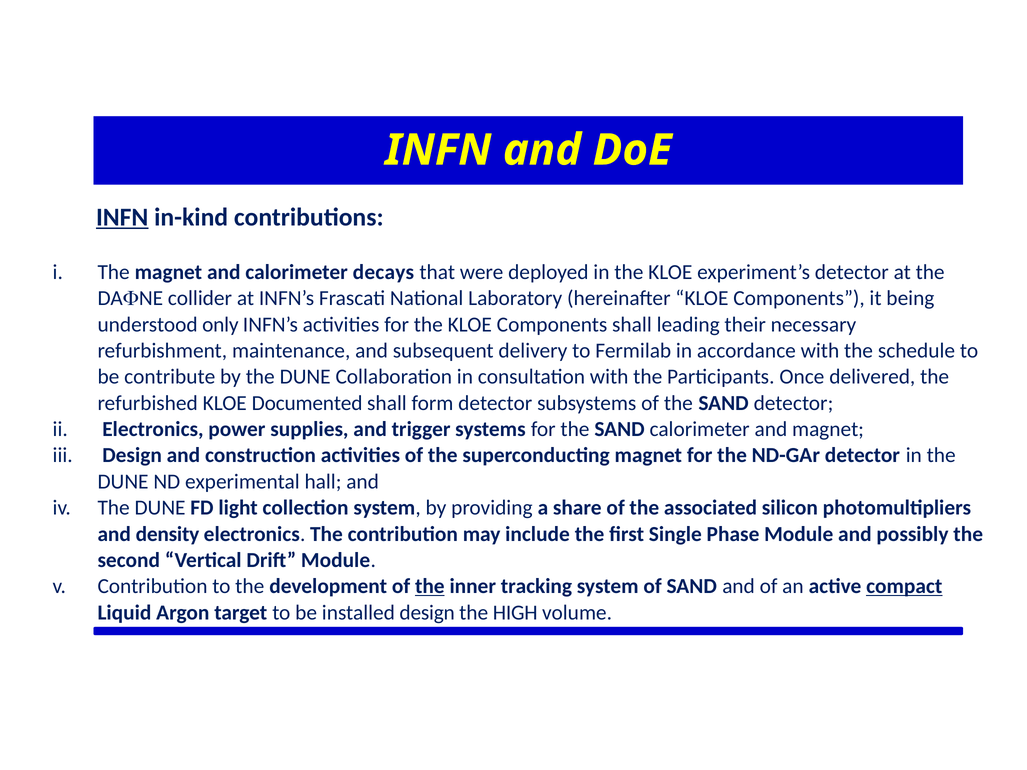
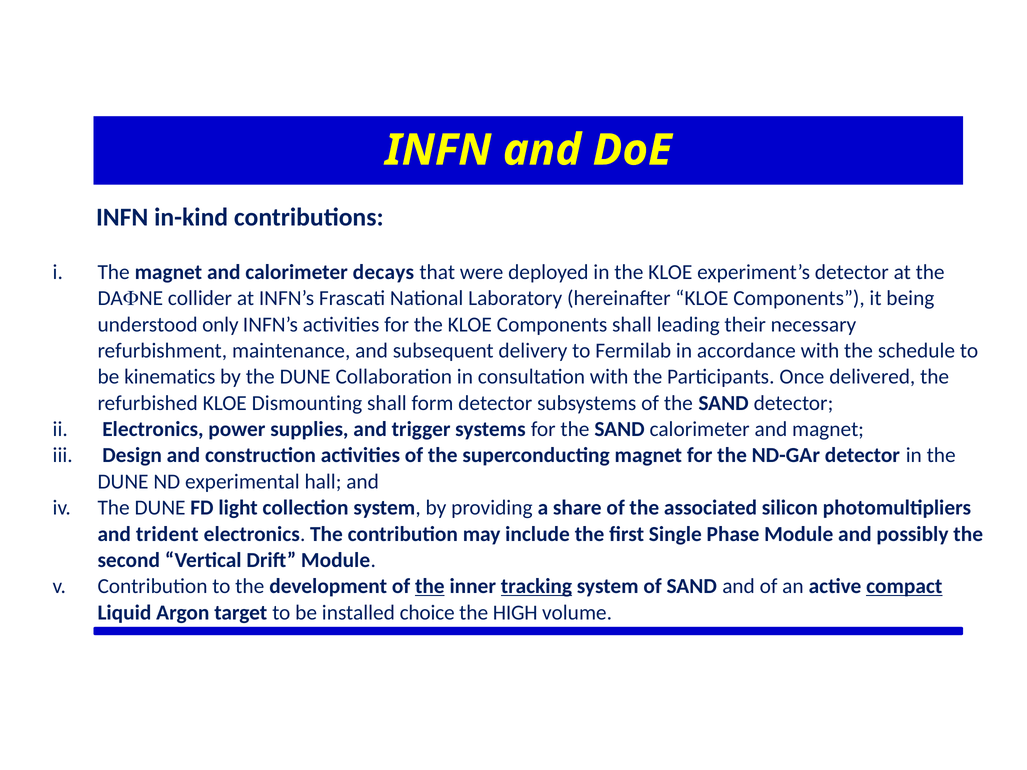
INFN underline: present -> none (122, 217)
contribute: contribute -> kinematics (170, 377)
Documented: Documented -> Dismounting (307, 403)
density: density -> trident (167, 534)
tracking underline: none -> present (536, 587)
installed design: design -> choice (427, 613)
